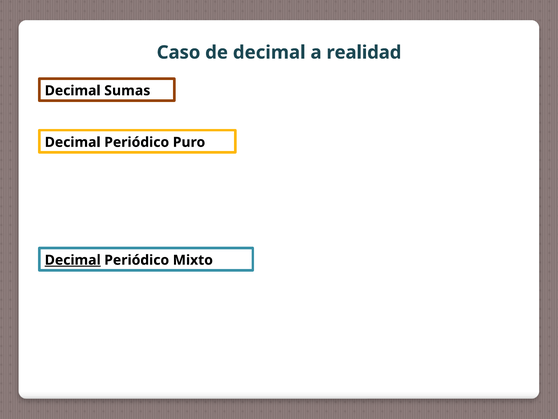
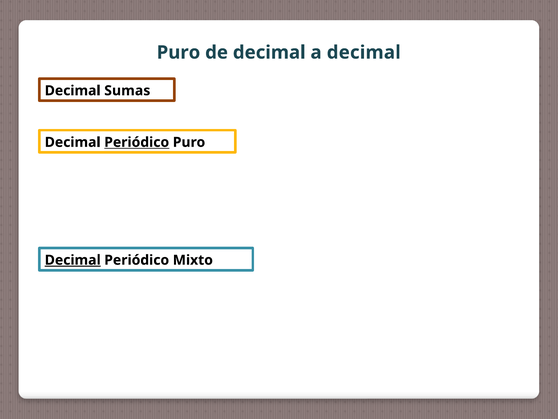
Caso: Caso -> Puro (178, 52)
a realidad: realidad -> decimal (364, 52)
Periódico underline: none -> present (137, 142)
